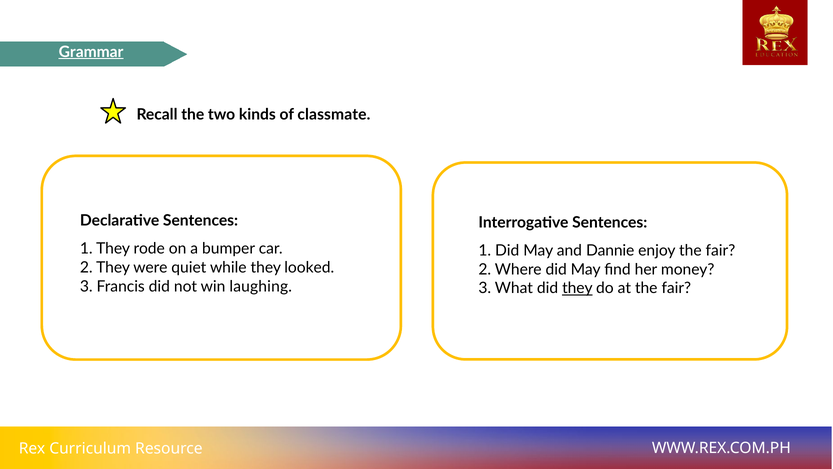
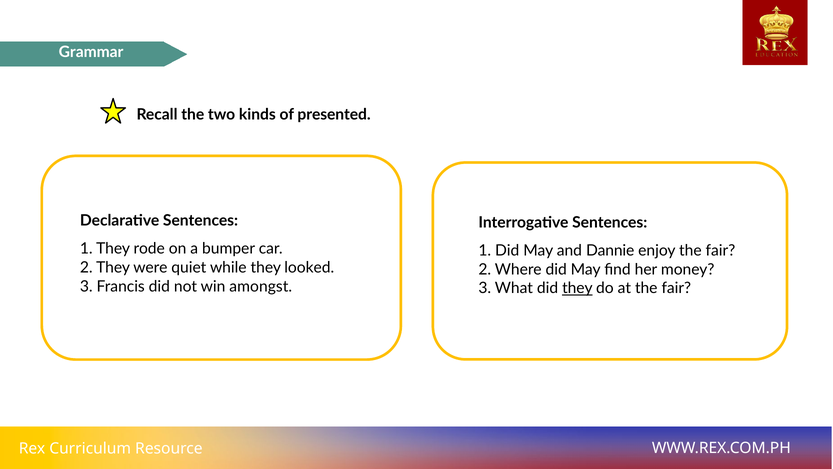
Grammar underline: present -> none (91, 52)
classmate: classmate -> presented (334, 114)
laughing: laughing -> amongst (261, 286)
